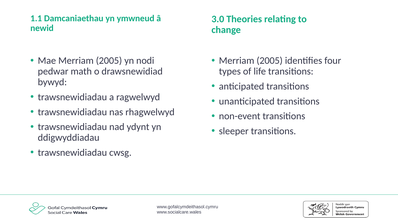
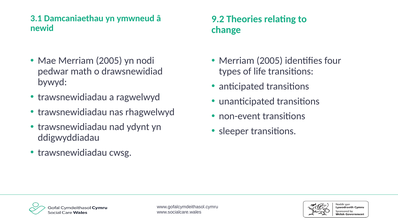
1.1: 1.1 -> 3.1 (36, 18)
3.0: 3.0 -> 9.2 (218, 19)
